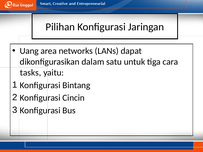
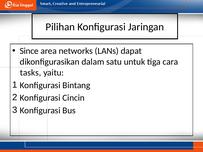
Uang: Uang -> Since (29, 51)
